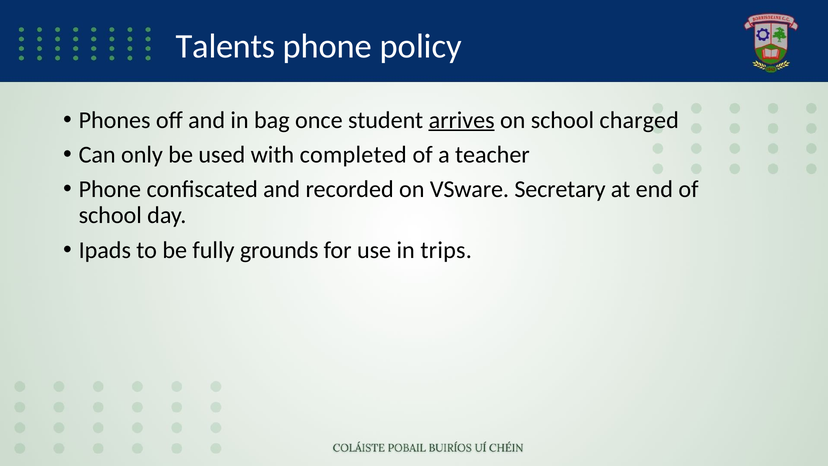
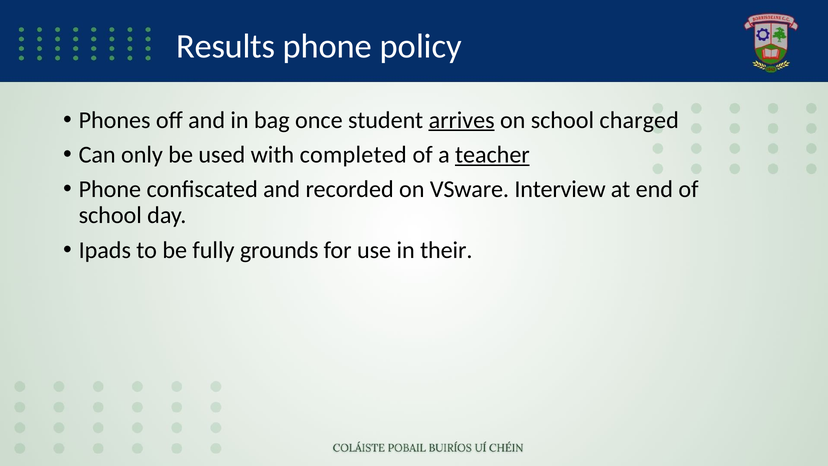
Talents: Talents -> Results (226, 46)
teacher underline: none -> present (492, 155)
Secretary: Secretary -> Interview (560, 189)
trips: trips -> their (446, 250)
